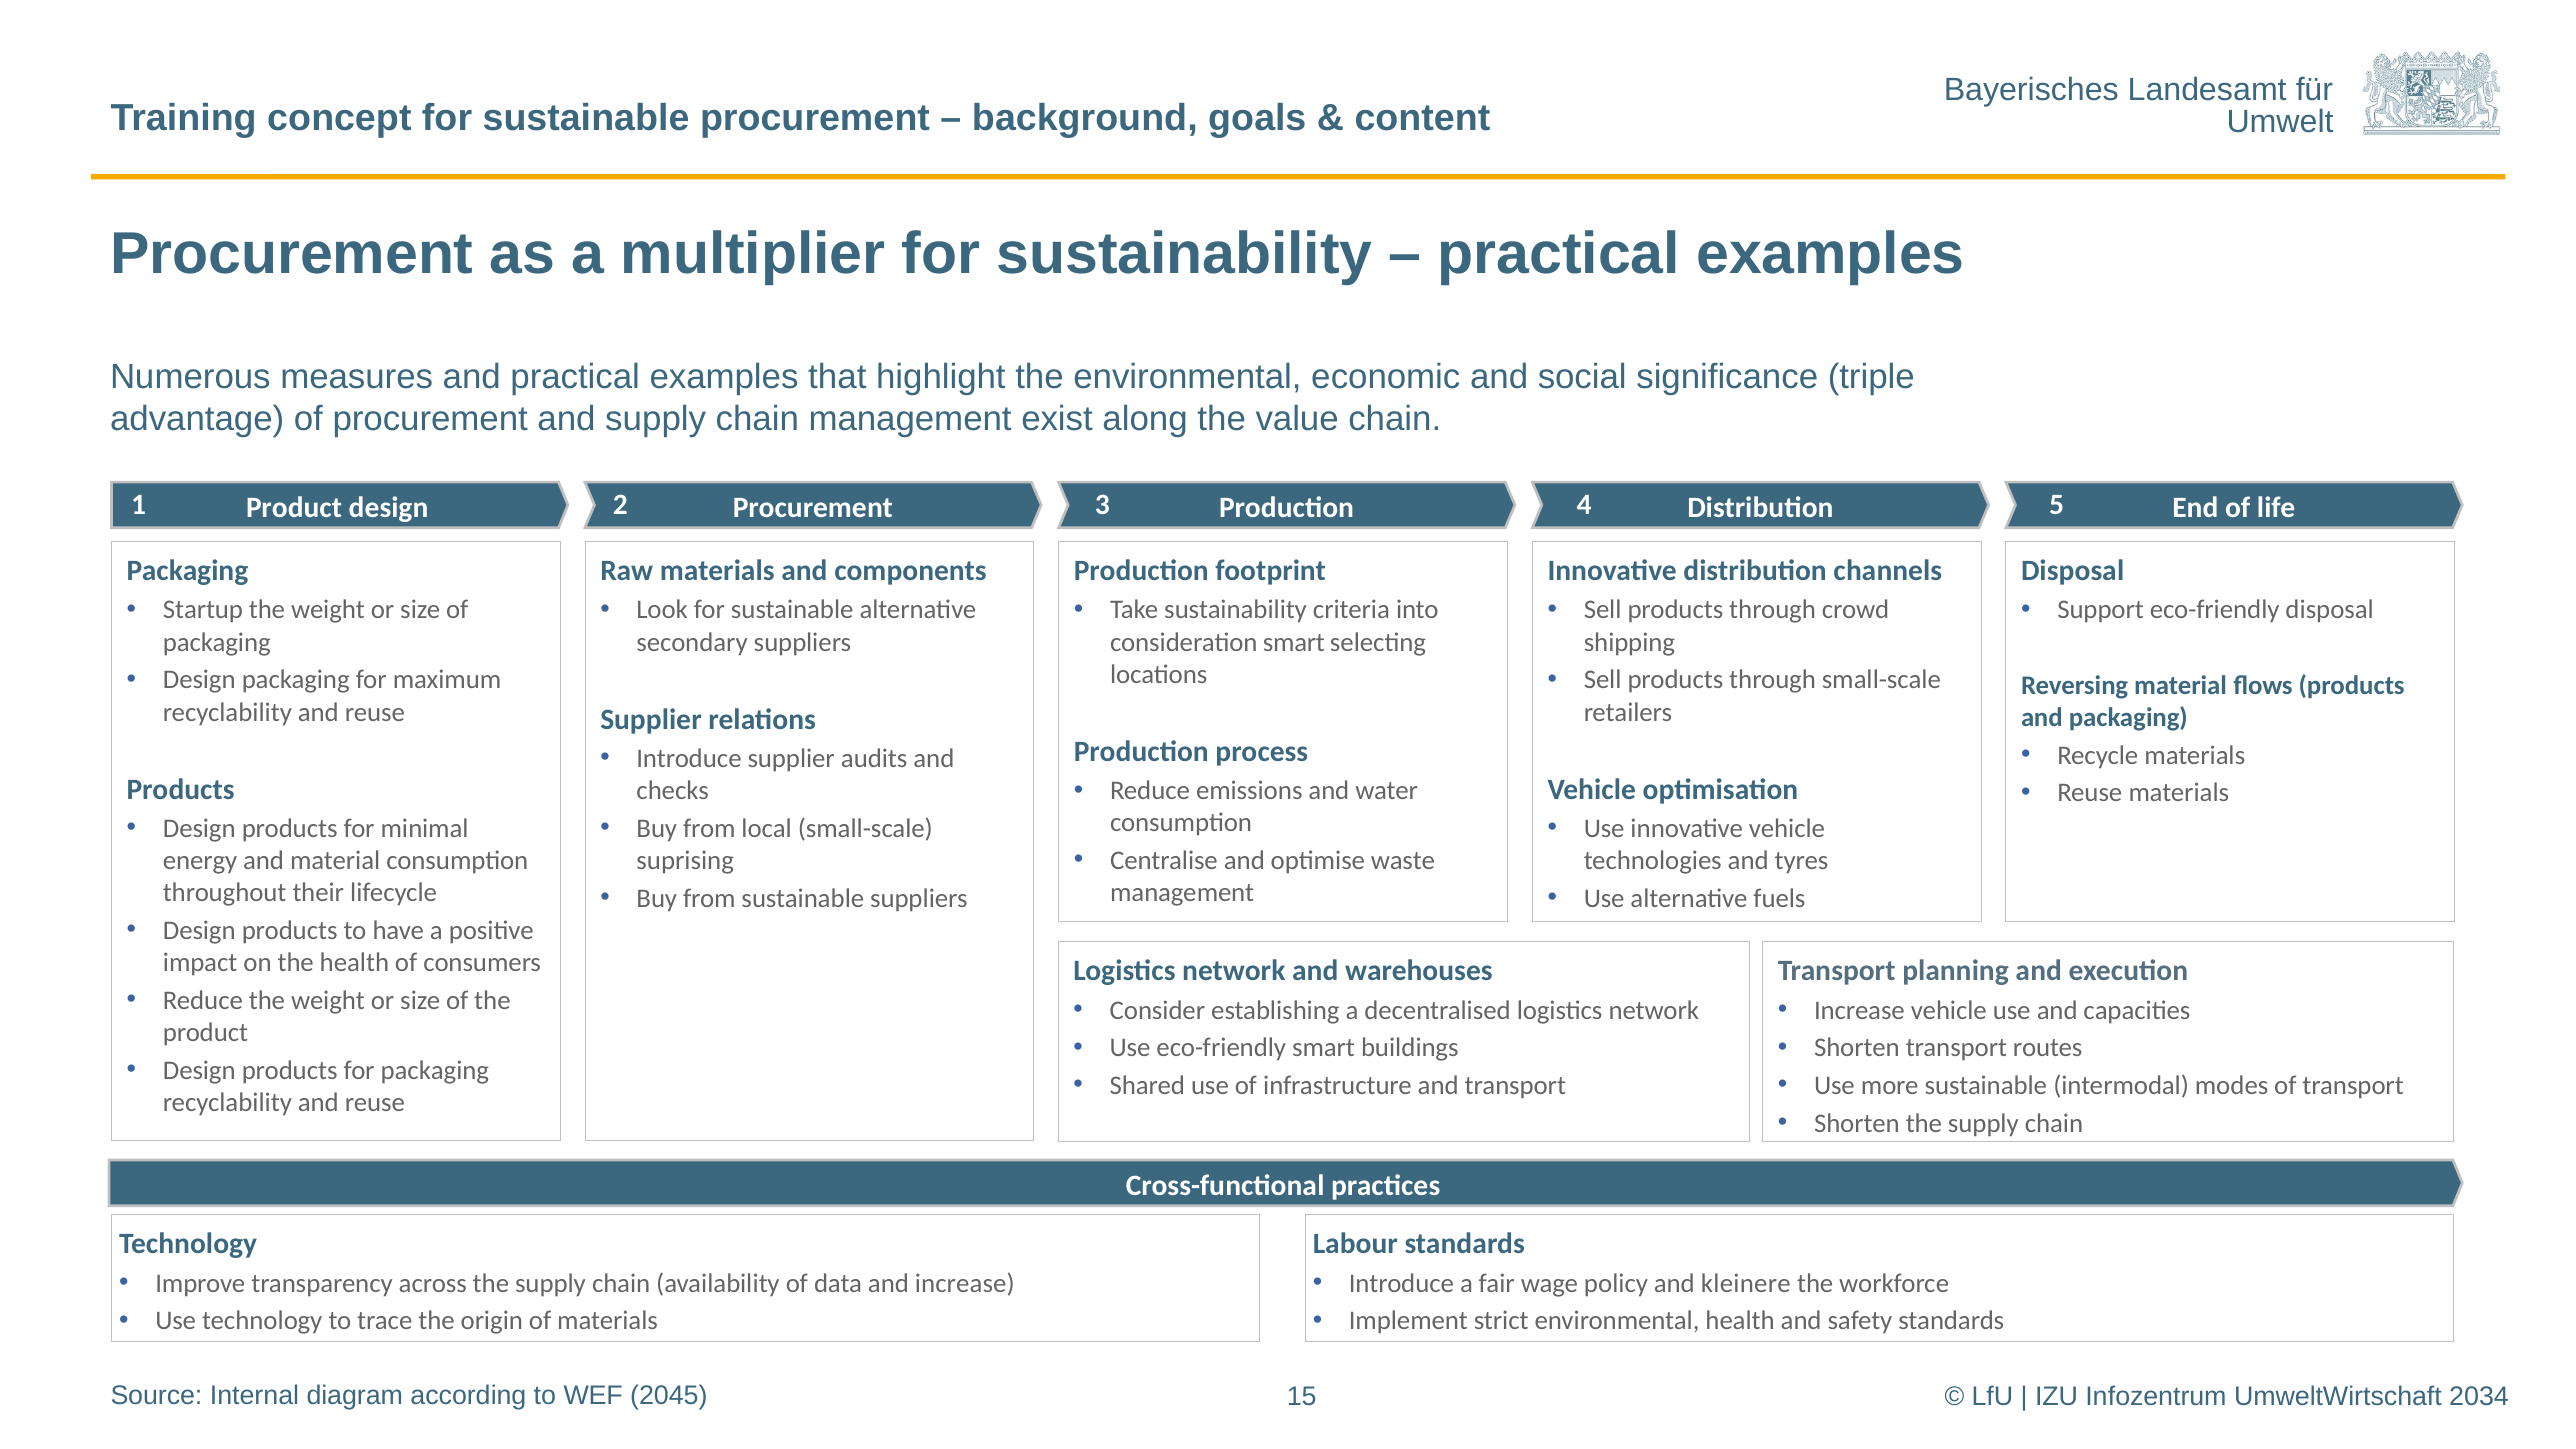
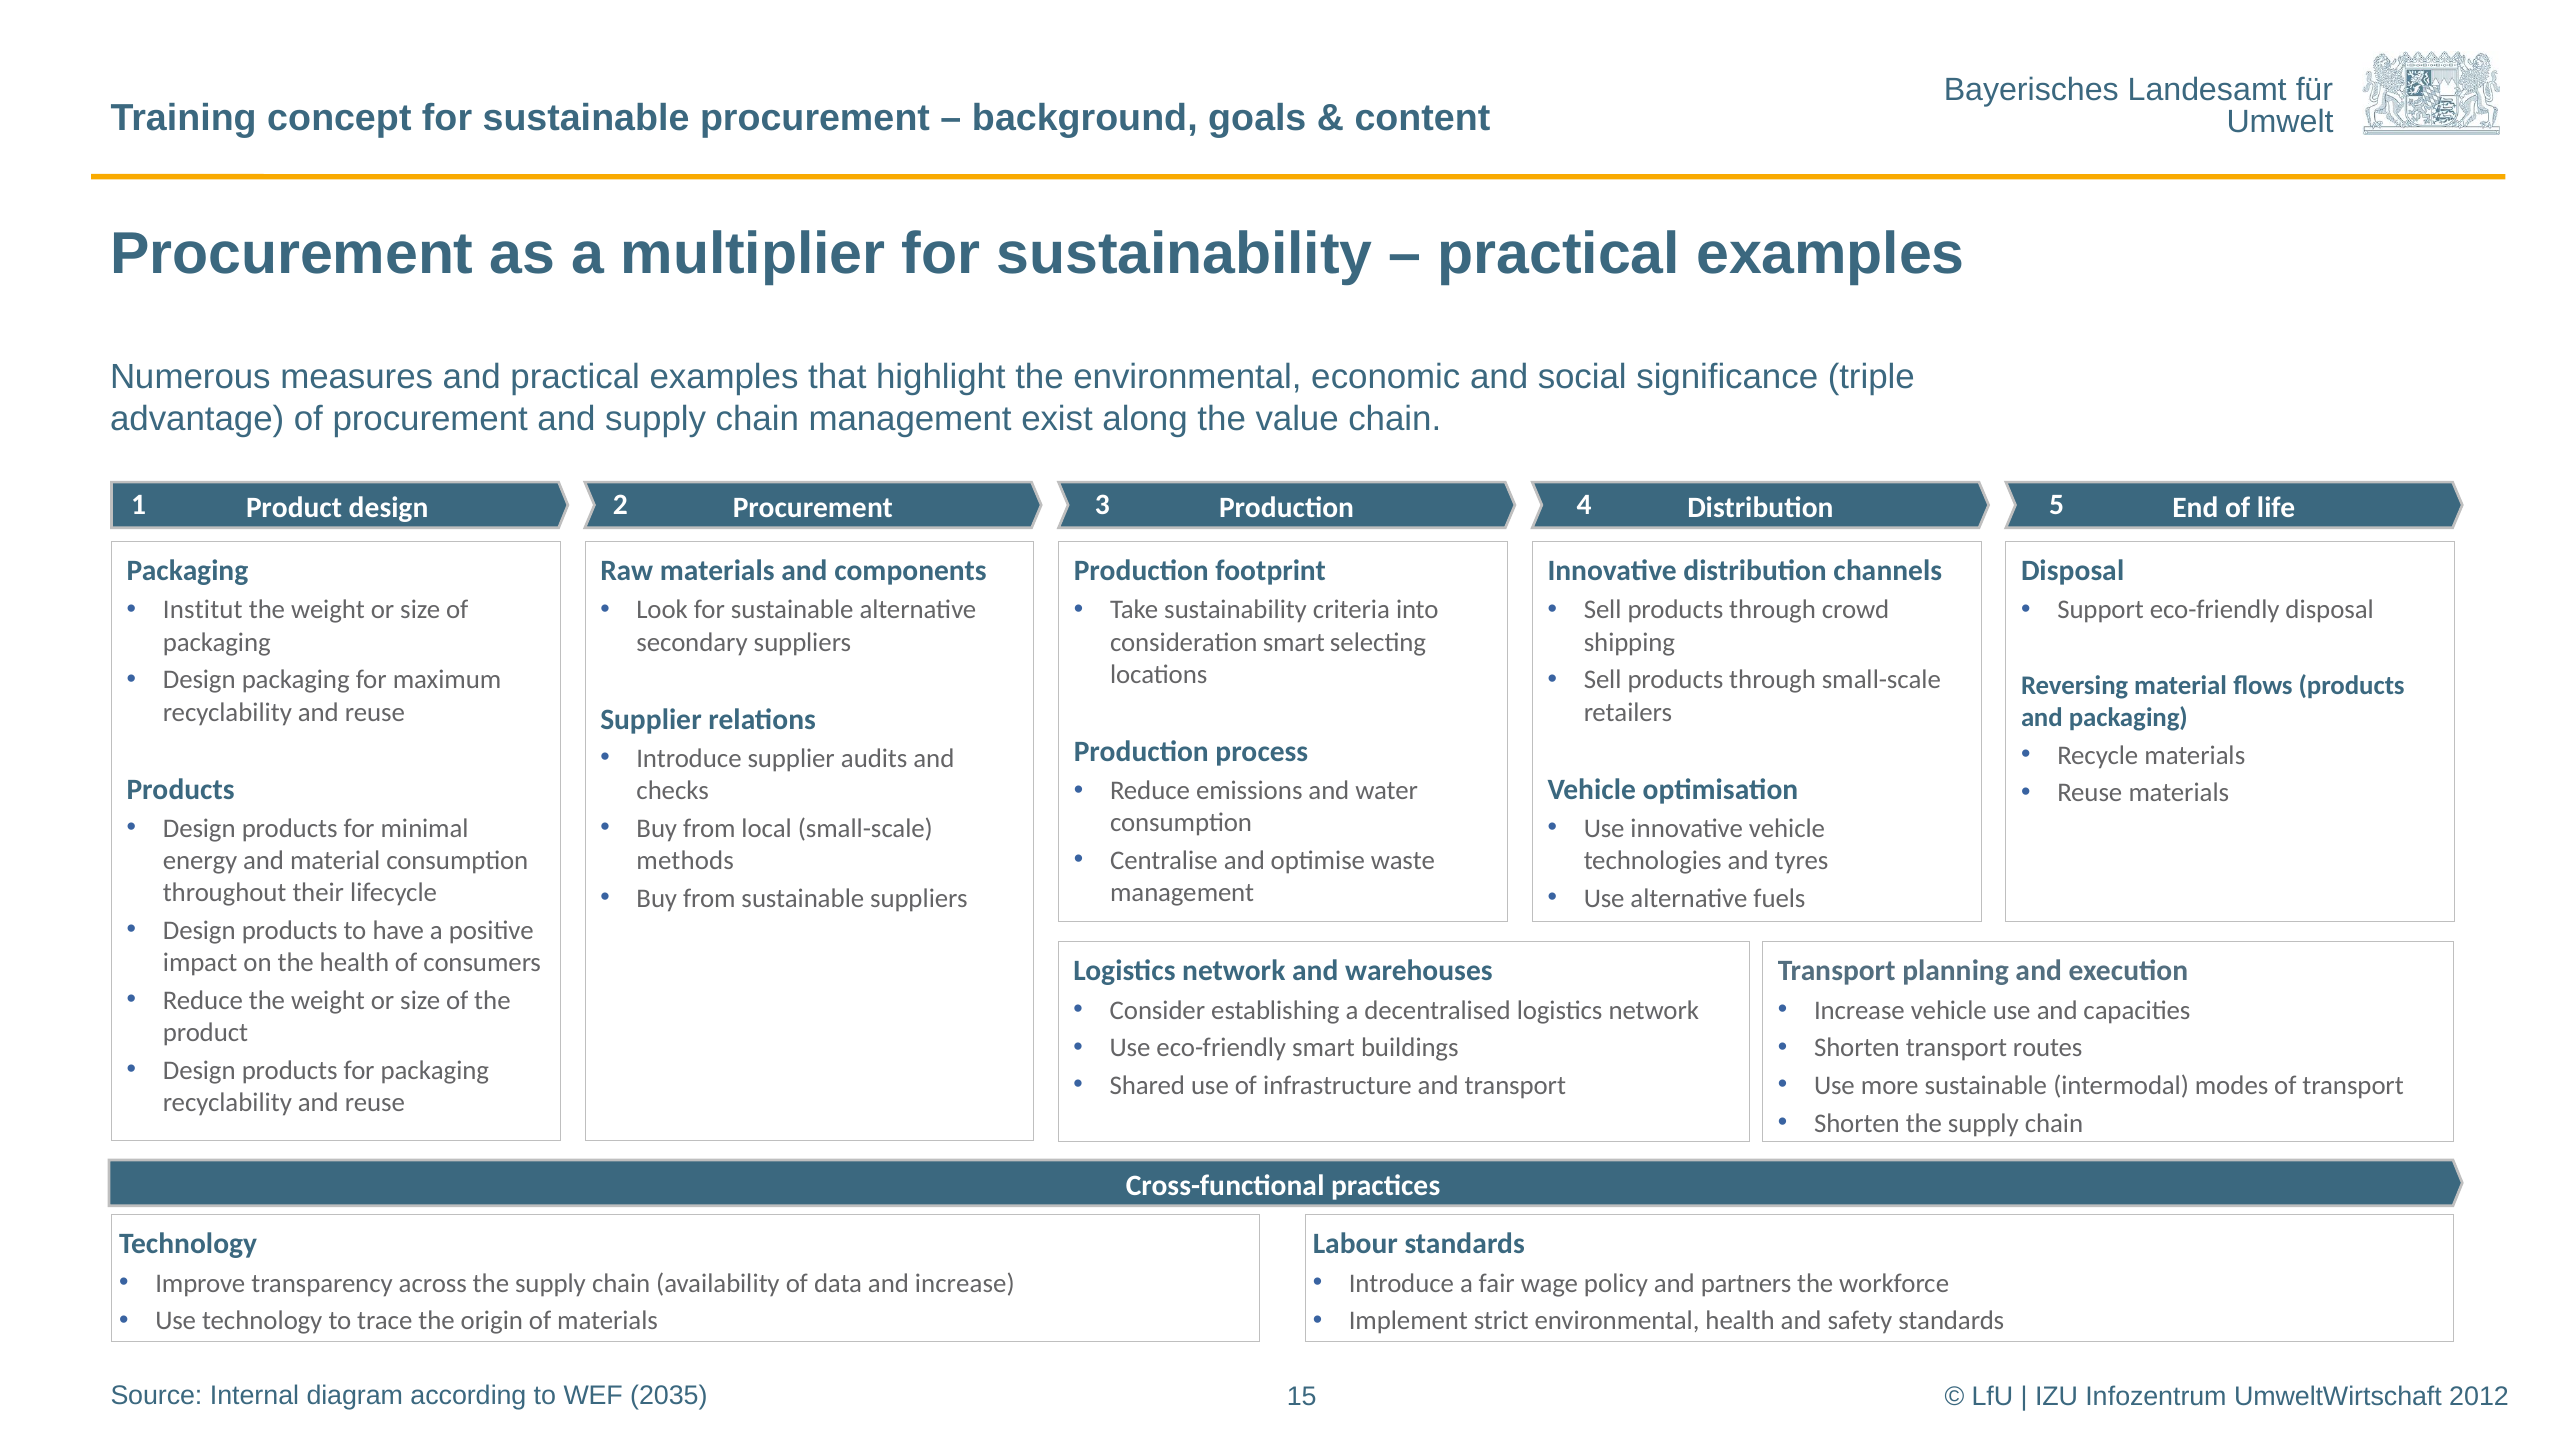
Startup: Startup -> Institut (203, 610)
suprising: suprising -> methods (685, 861)
kleinere: kleinere -> partners (1746, 1283)
2045: 2045 -> 2035 (669, 1396)
2034: 2034 -> 2012 (2479, 1396)
